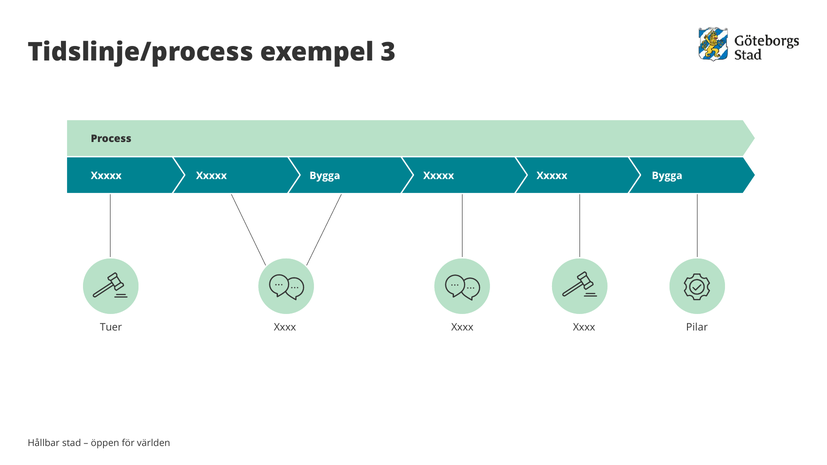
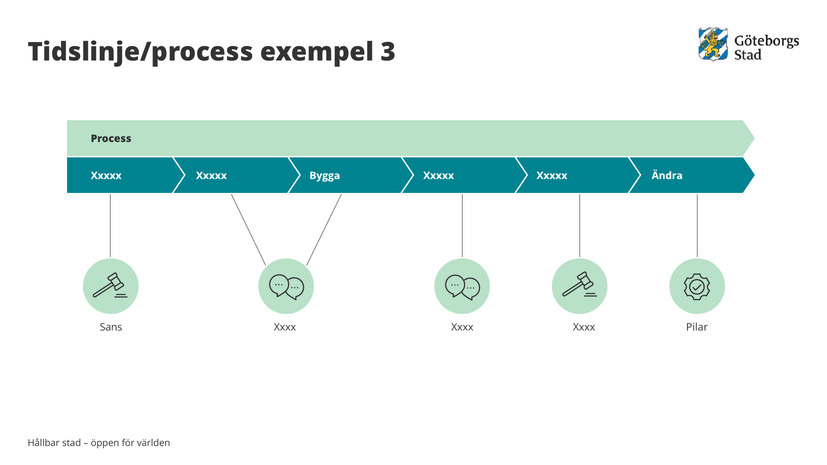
Bygga: Bygga -> Ändra (667, 176)
Tuer: Tuer -> Sans (111, 328)
